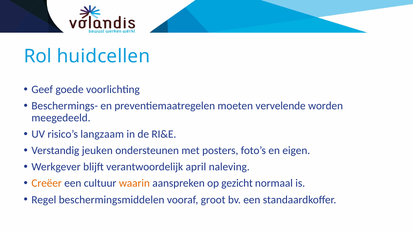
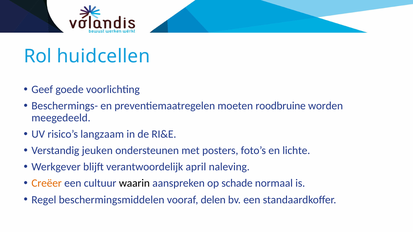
vervelende: vervelende -> roodbruine (281, 106)
eigen: eigen -> lichte (296, 151)
waarin colour: orange -> black (134, 184)
gezicht: gezicht -> schade (237, 184)
groot: groot -> delen (213, 200)
